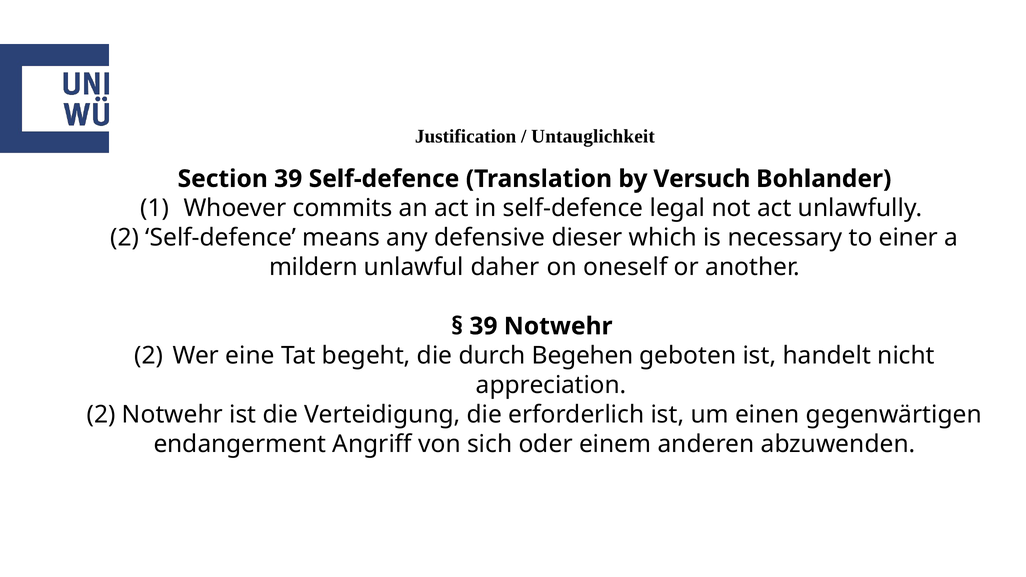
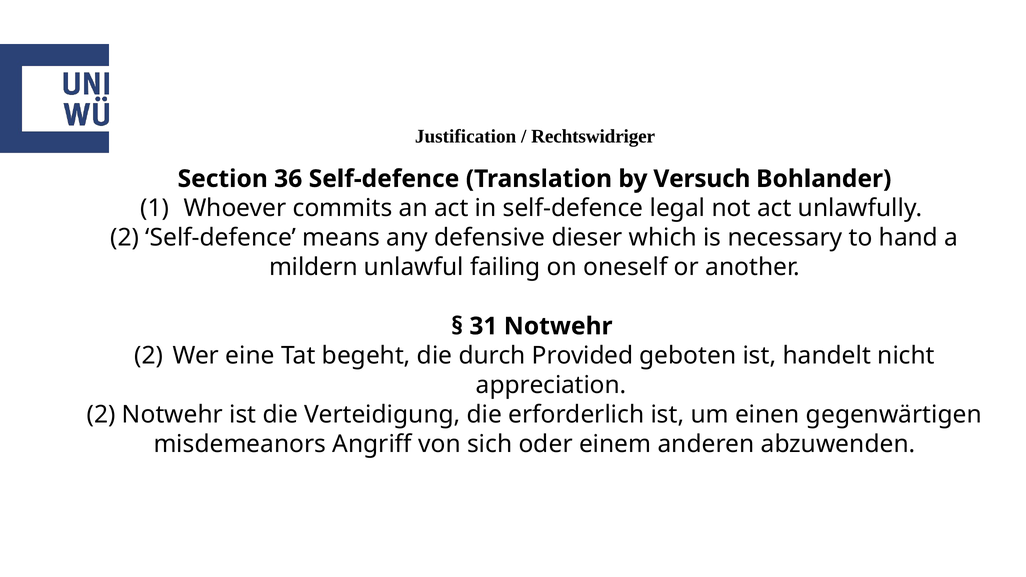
Untauglichkeit: Untauglichkeit -> Rechtswidriger (593, 137)
Section 39: 39 -> 36 (288, 179)
einer: einer -> hand (908, 238)
daher: daher -> failing (505, 267)
39: 39 -> 31 (483, 326)
Begehen: Begehen -> Provided (583, 356)
endangerment: endangerment -> misdemeanors (240, 444)
